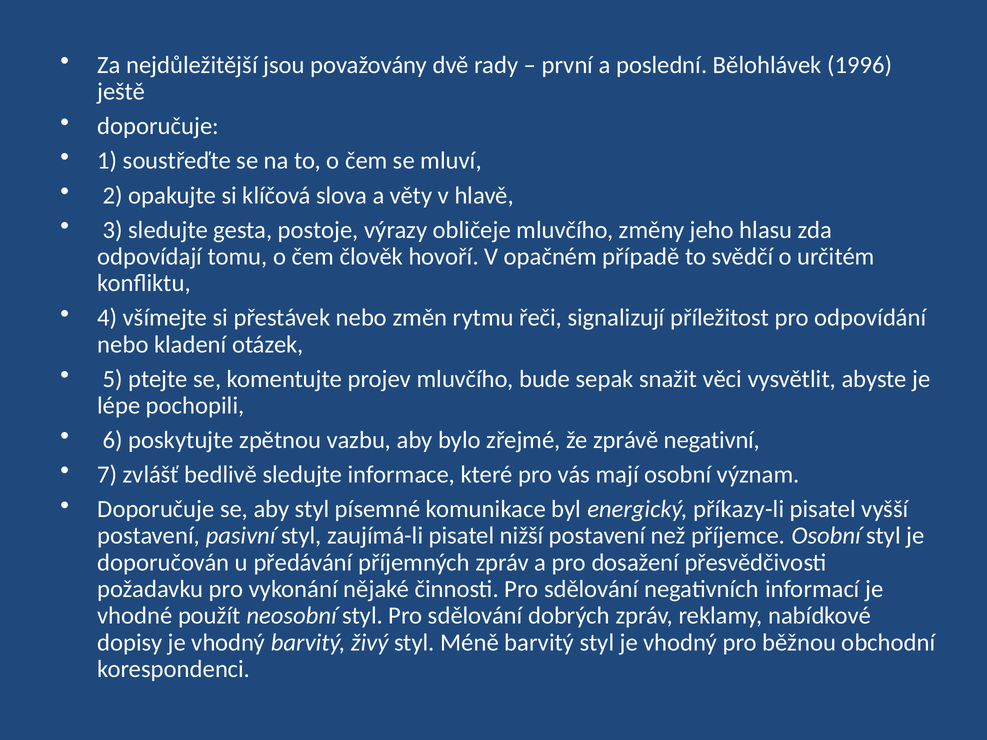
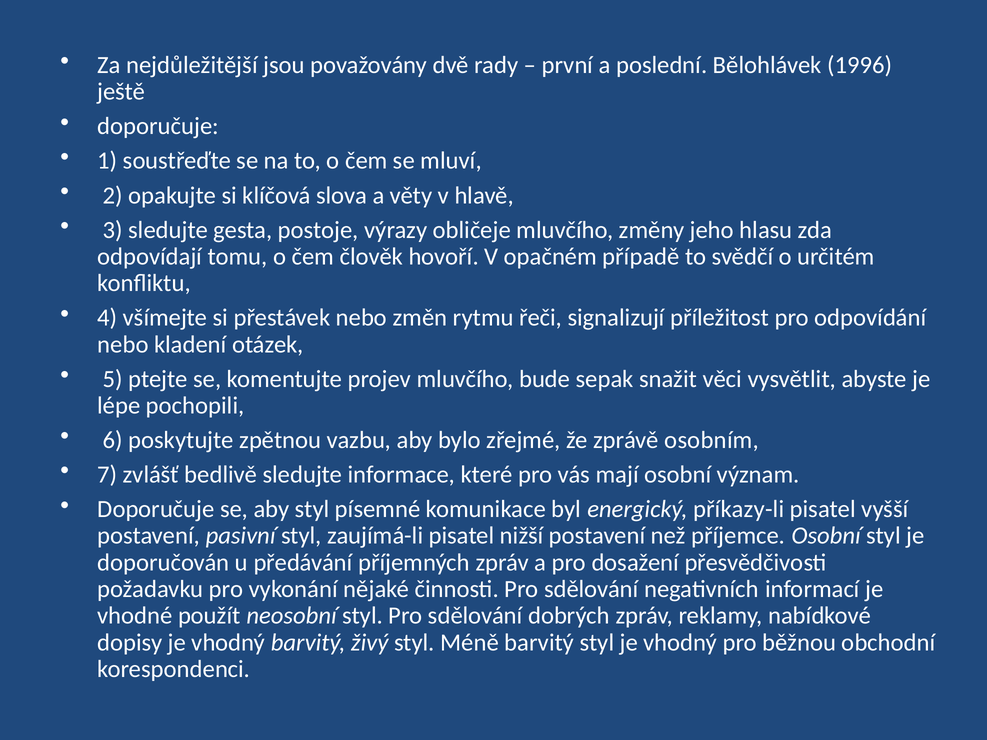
negativní: negativní -> osobním (712, 440)
